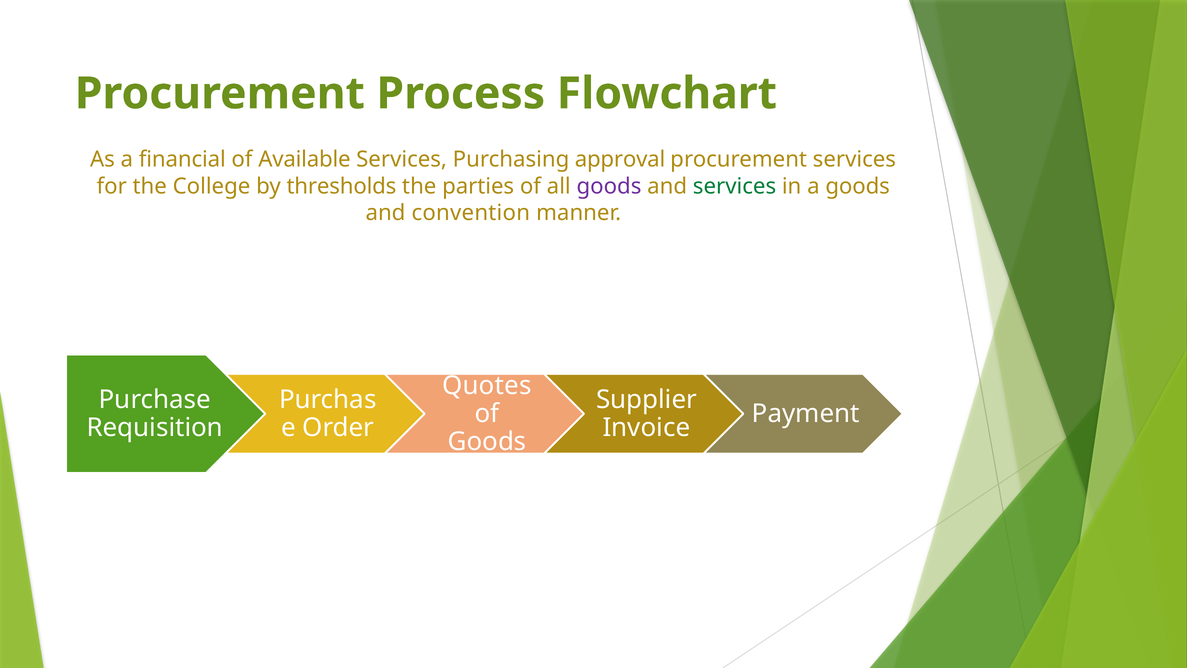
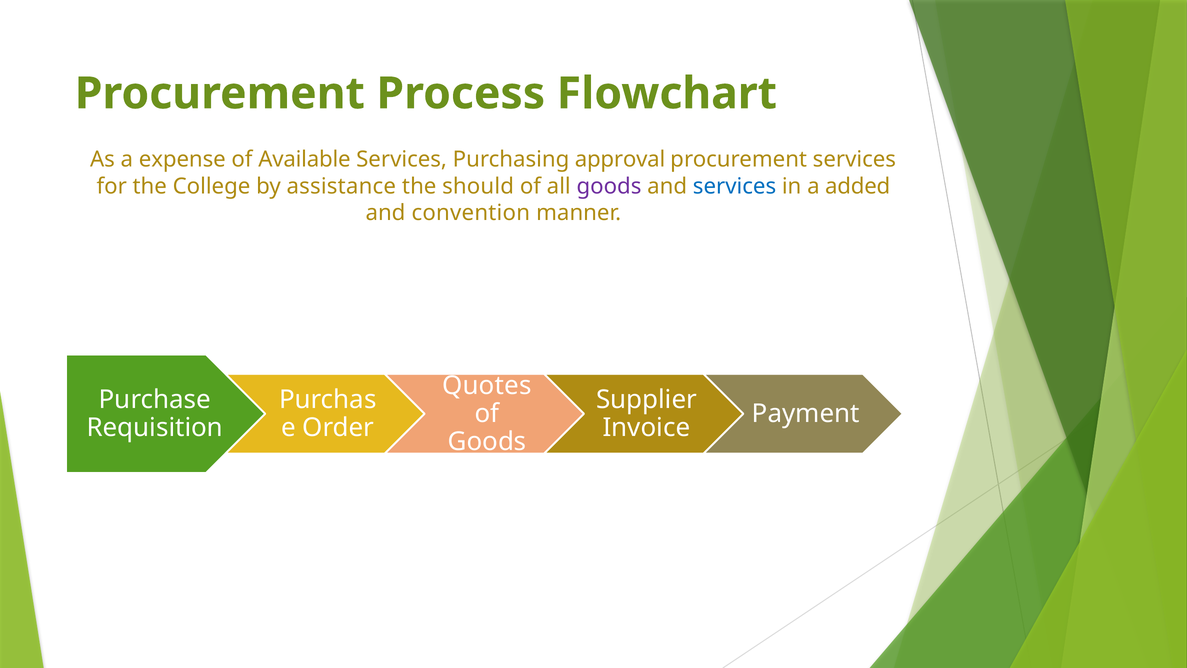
financial: financial -> expense (182, 159)
thresholds: thresholds -> assistance (341, 186)
parties: parties -> should (478, 186)
services colour: green -> blue (735, 186)
a goods: goods -> added (858, 186)
